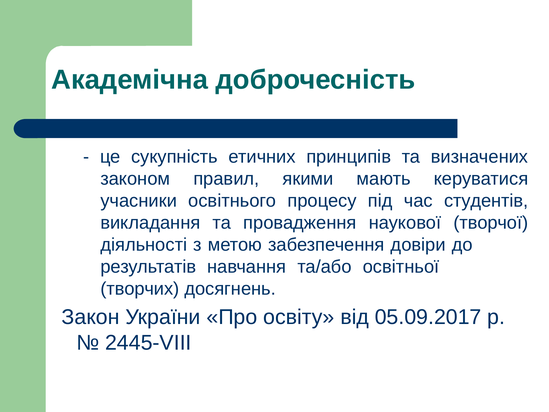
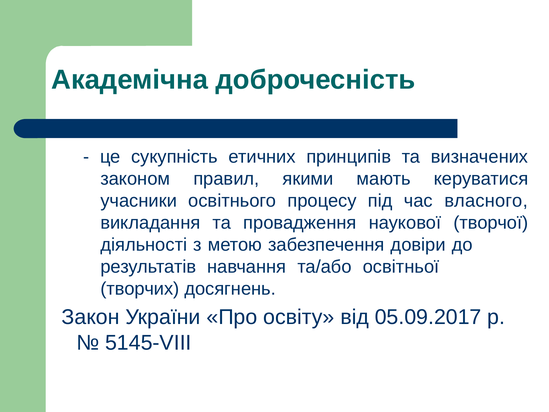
студентів: студентів -> власного (486, 201)
2445-VIII: 2445-VIII -> 5145-VIII (148, 343)
